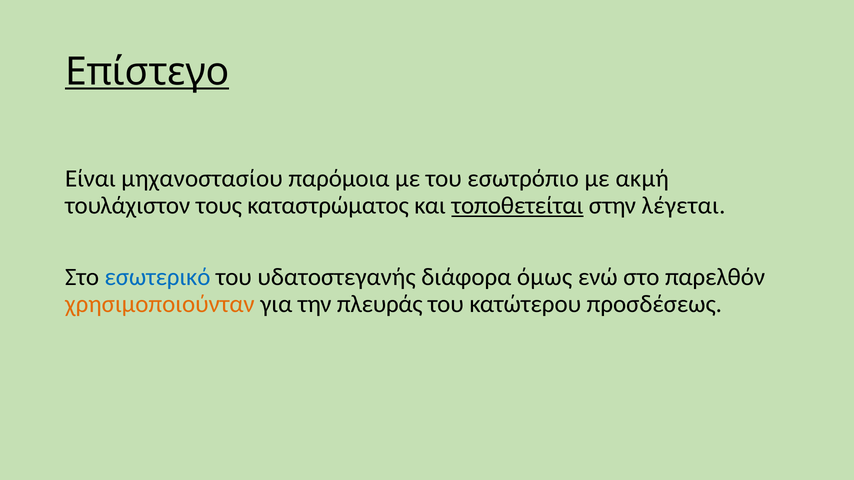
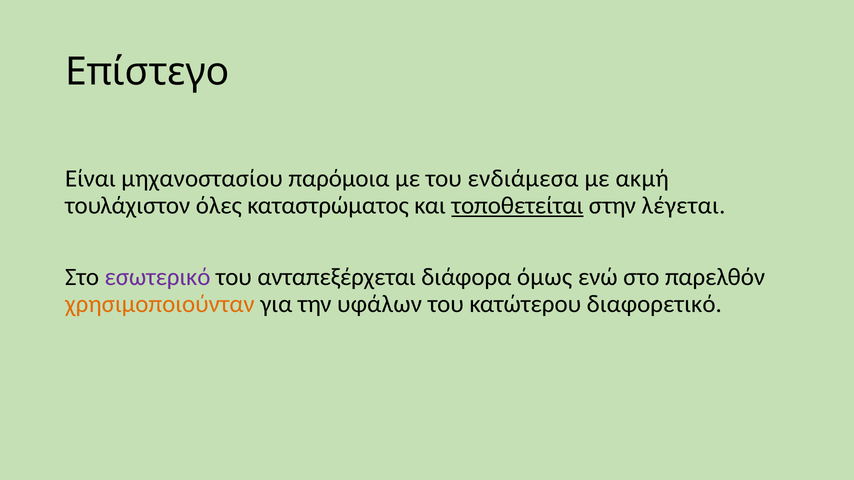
Επίστεγο underline: present -> none (147, 72)
εσωτρόπιο: εσωτρόπιο -> ενδιάμεσα (523, 179)
τους: τους -> όλες (219, 206)
εσωτερικό colour: blue -> purple (158, 277)
υδατοστεγανής: υδατοστεγανής -> ανταπεξέρχεται (337, 277)
πλευράς: πλευράς -> υφάλων (380, 304)
προσδέσεως: προσδέσεως -> διαφορετικό (654, 304)
